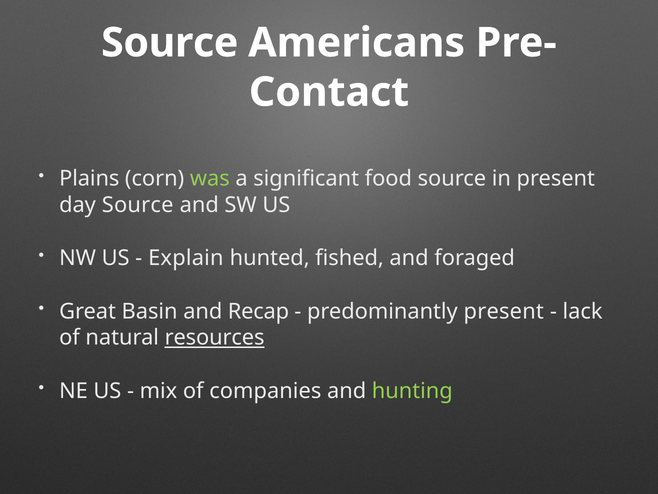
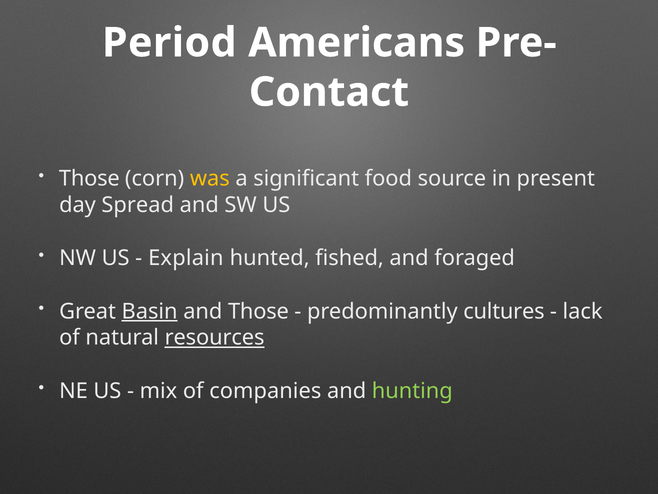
Source: Source -> Period (169, 43)
Plains: Plains -> Those (89, 179)
was colour: light green -> yellow (210, 179)
day Source: Source -> Spread (138, 205)
Basin underline: none -> present (150, 311)
and Recap: Recap -> Those (258, 311)
predominantly present: present -> cultures (504, 311)
